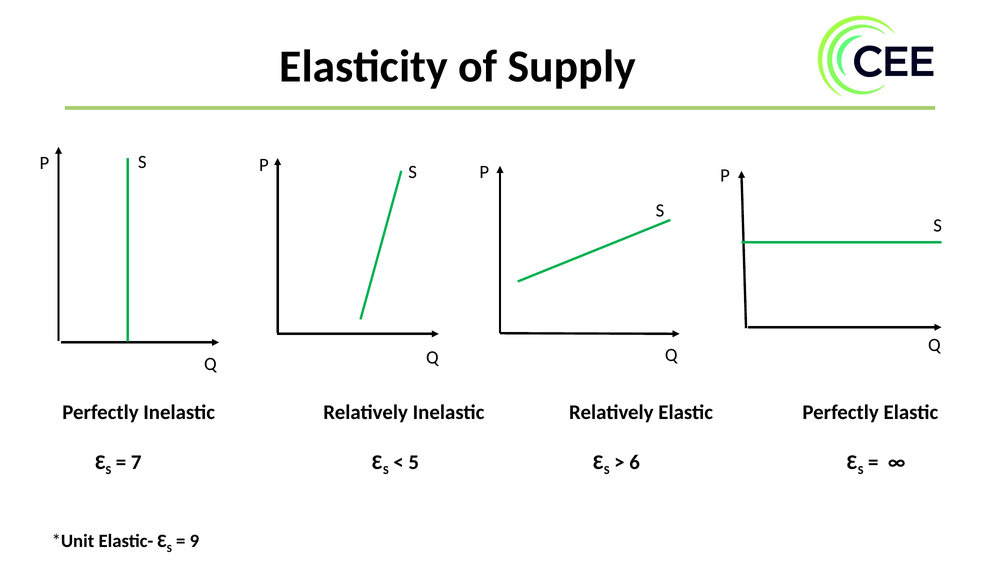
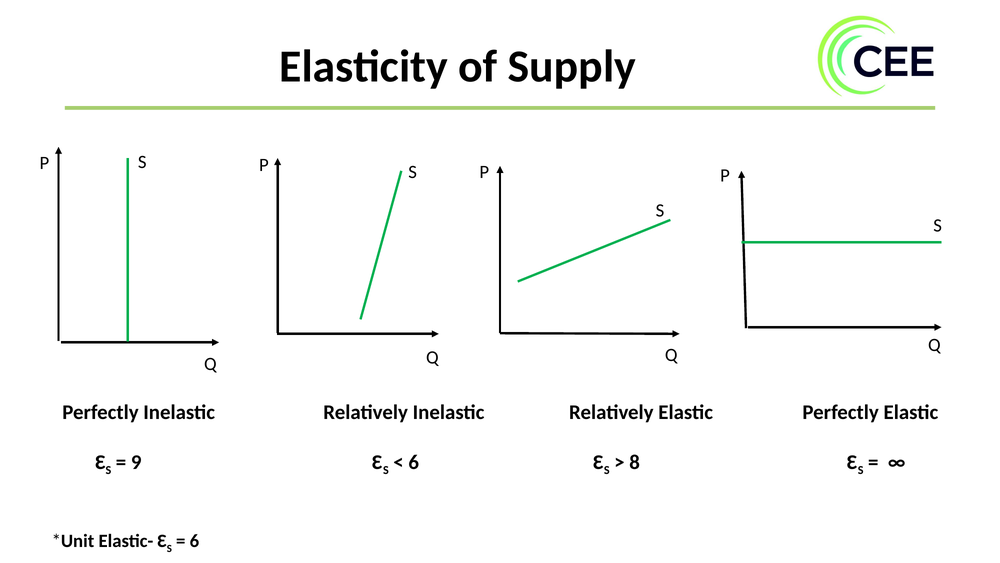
7: 7 -> 9 (136, 462)
5: 5 -> 6 (414, 462)
6: 6 -> 8 (635, 462)
9: 9 -> 6 (194, 541)
